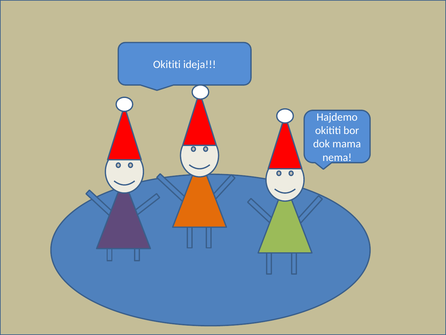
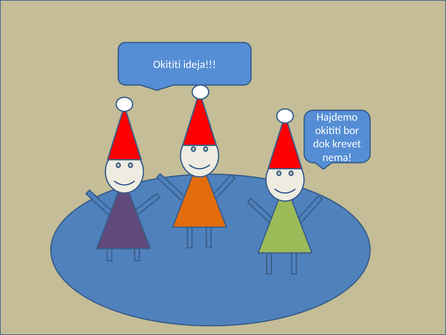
mama: mama -> krevet (347, 144)
